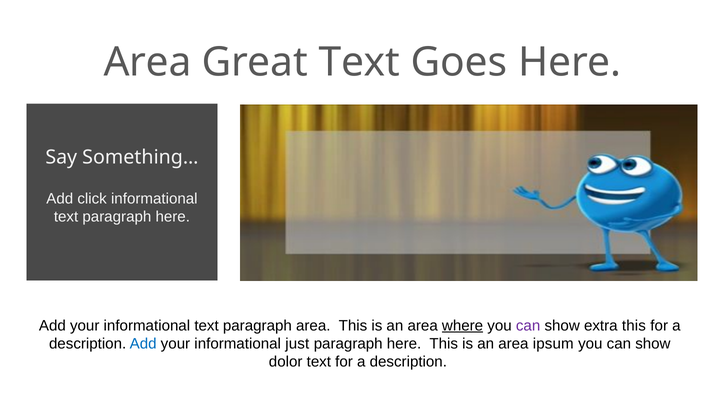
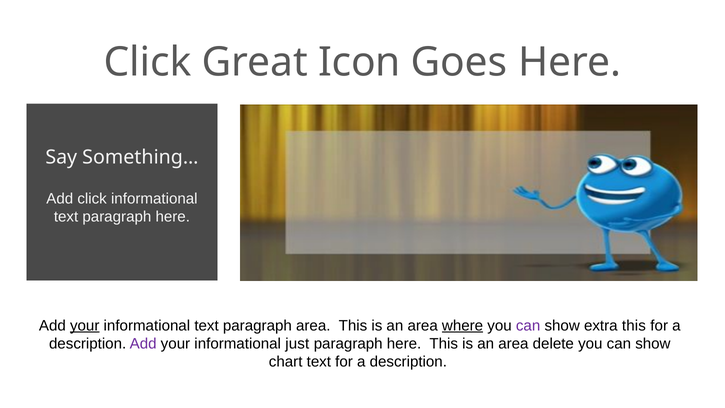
Area: Area -> Click (147, 62)
Great Text: Text -> Icon (360, 62)
your underline: none -> present (85, 325)
Add colour: blue -> purple (143, 344)
ipsum: ipsum -> delete (553, 344)
dolor: dolor -> chart (286, 362)
